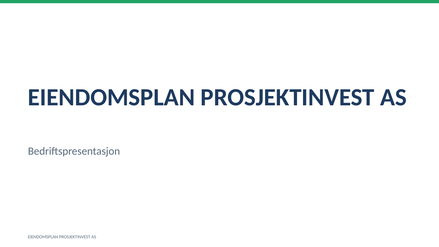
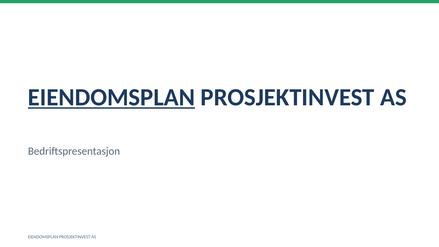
EIENDOMSPLAN underline: none -> present (111, 97)
